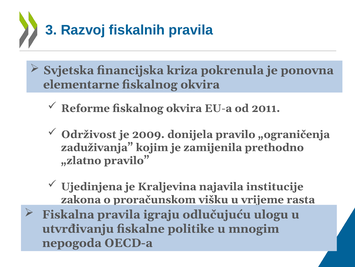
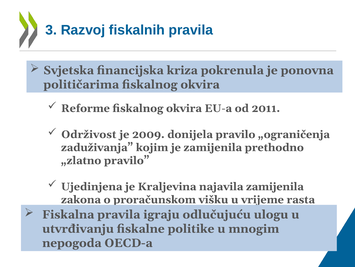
elementarne: elementarne -> političarima (81, 84)
najavila institucije: institucije -> zamijenila (275, 186)
